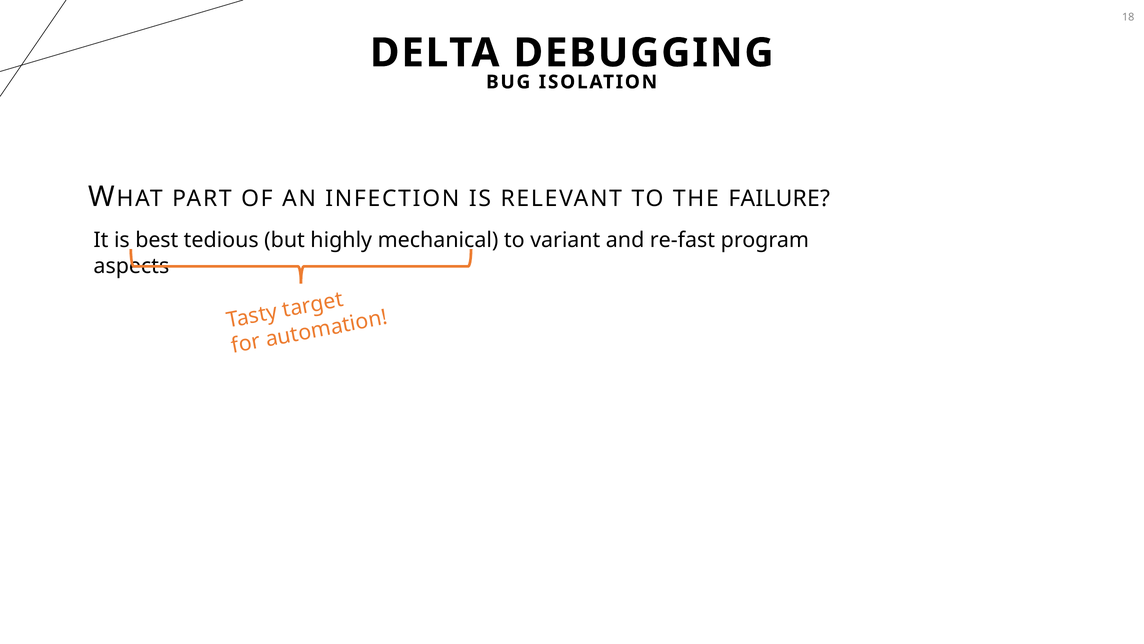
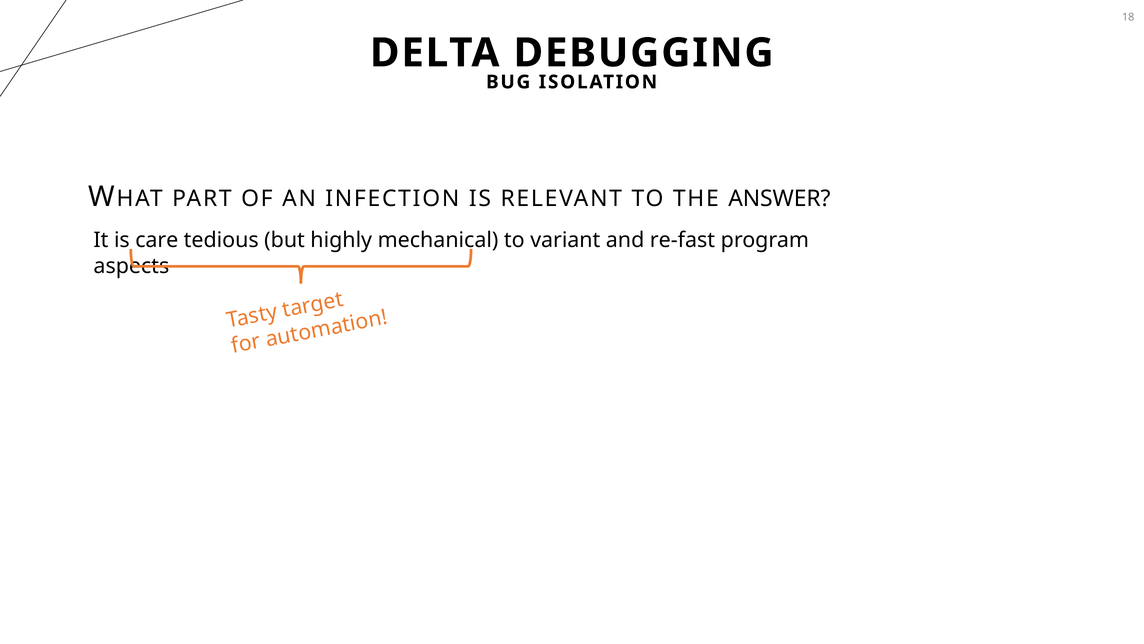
FAILURE: FAILURE -> ANSWER (779, 199)
best: best -> care (157, 240)
